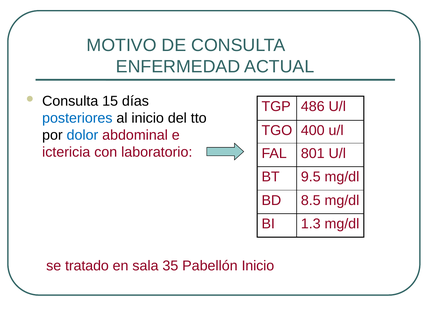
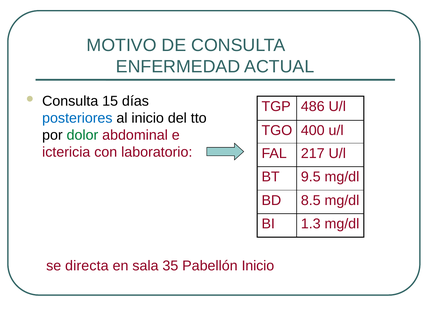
dolor colour: blue -> green (82, 135)
801: 801 -> 217 (313, 154)
tratado: tratado -> directa (87, 266)
